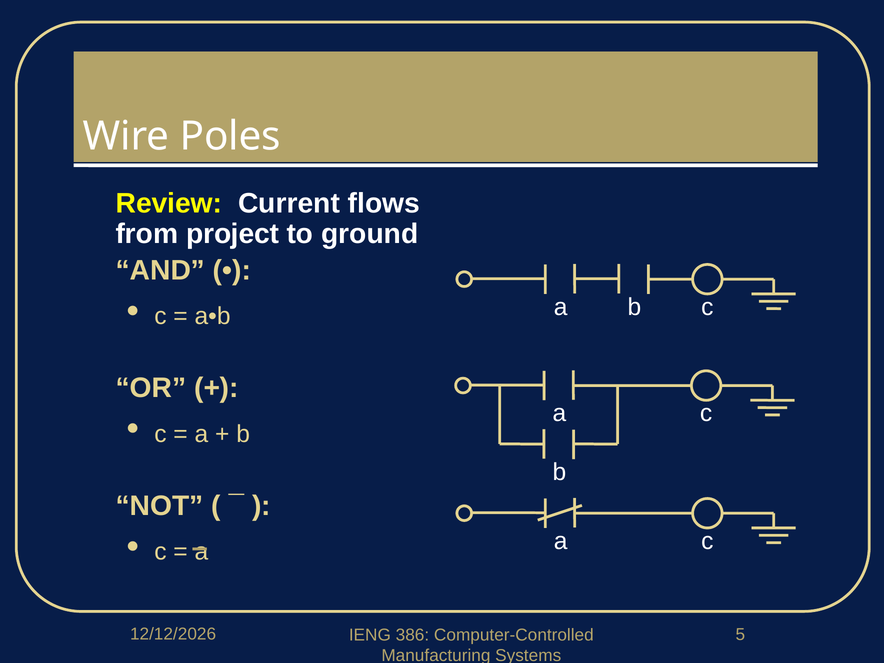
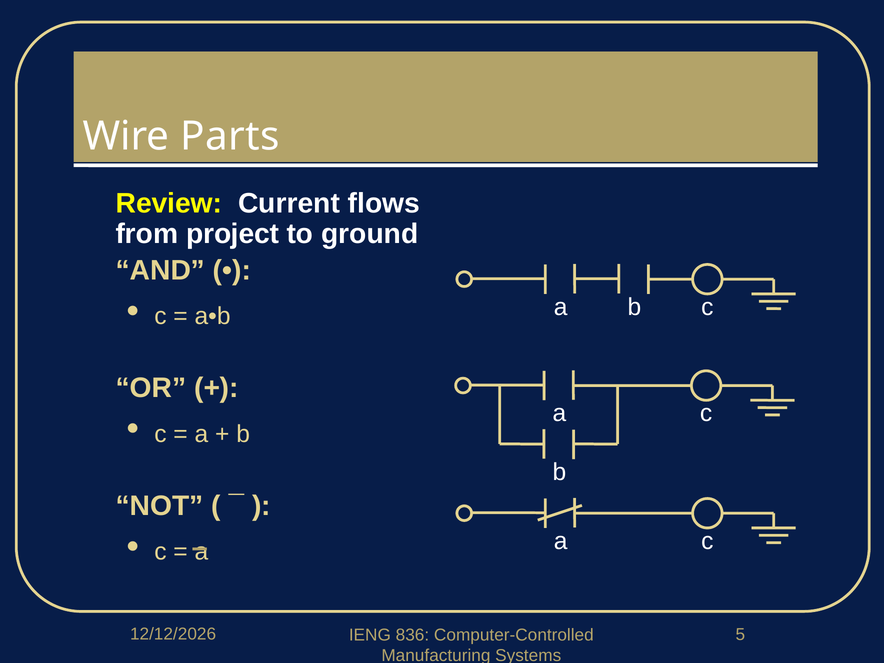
Poles: Poles -> Parts (230, 136)
386: 386 -> 836 (412, 635)
